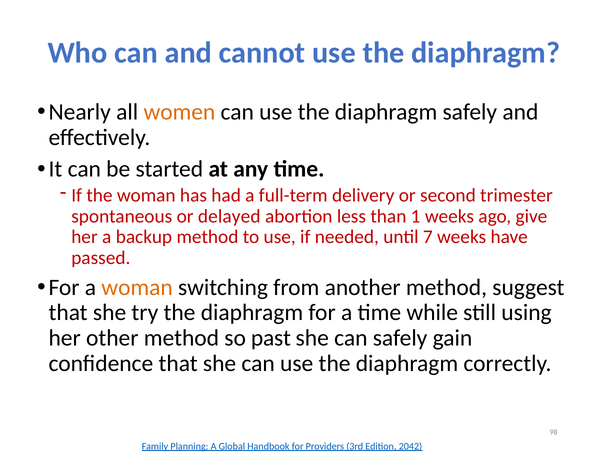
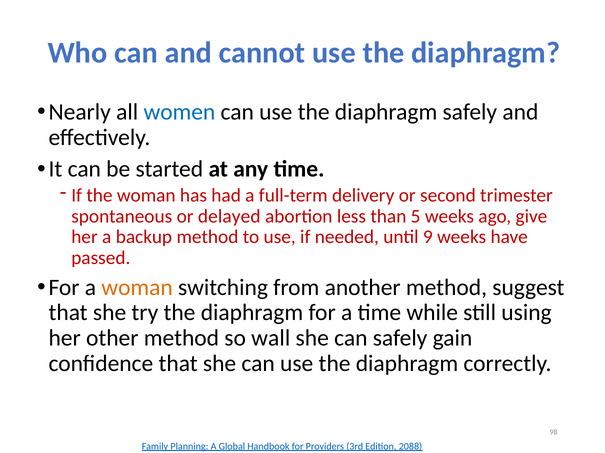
women colour: orange -> blue (179, 112)
1: 1 -> 5 (416, 217)
7: 7 -> 9 (428, 238)
past: past -> wall (271, 339)
2042: 2042 -> 2088 (410, 447)
